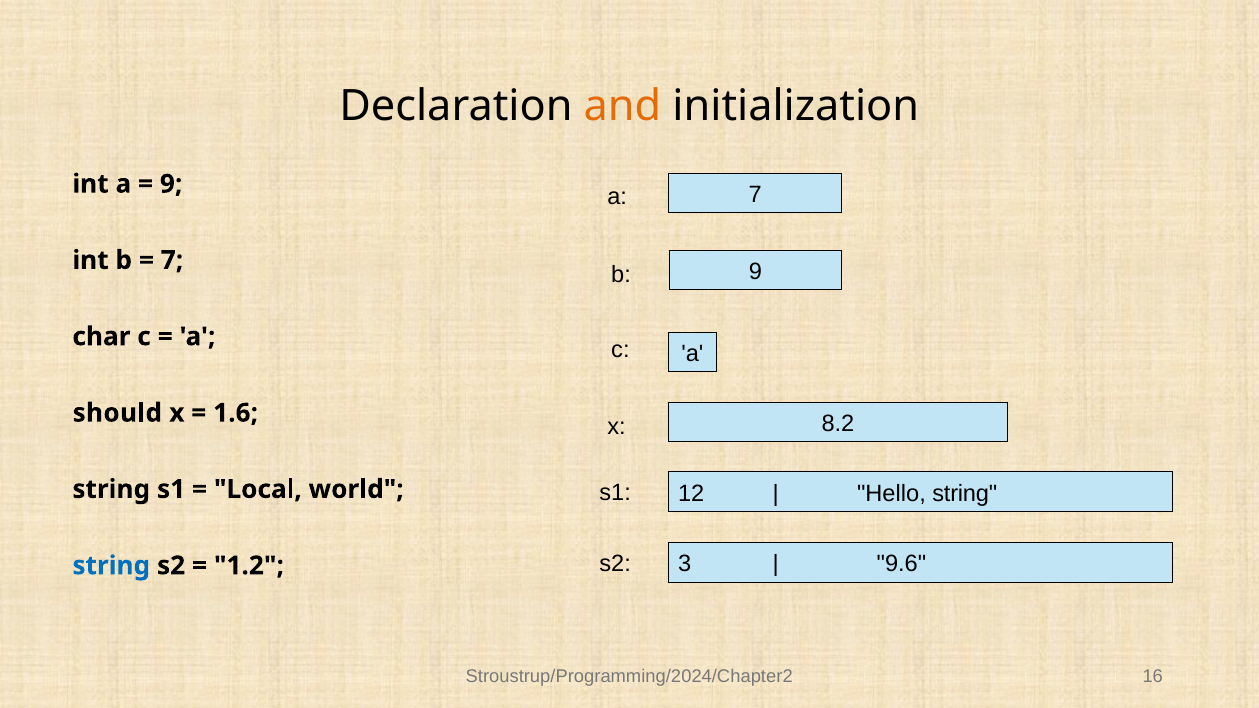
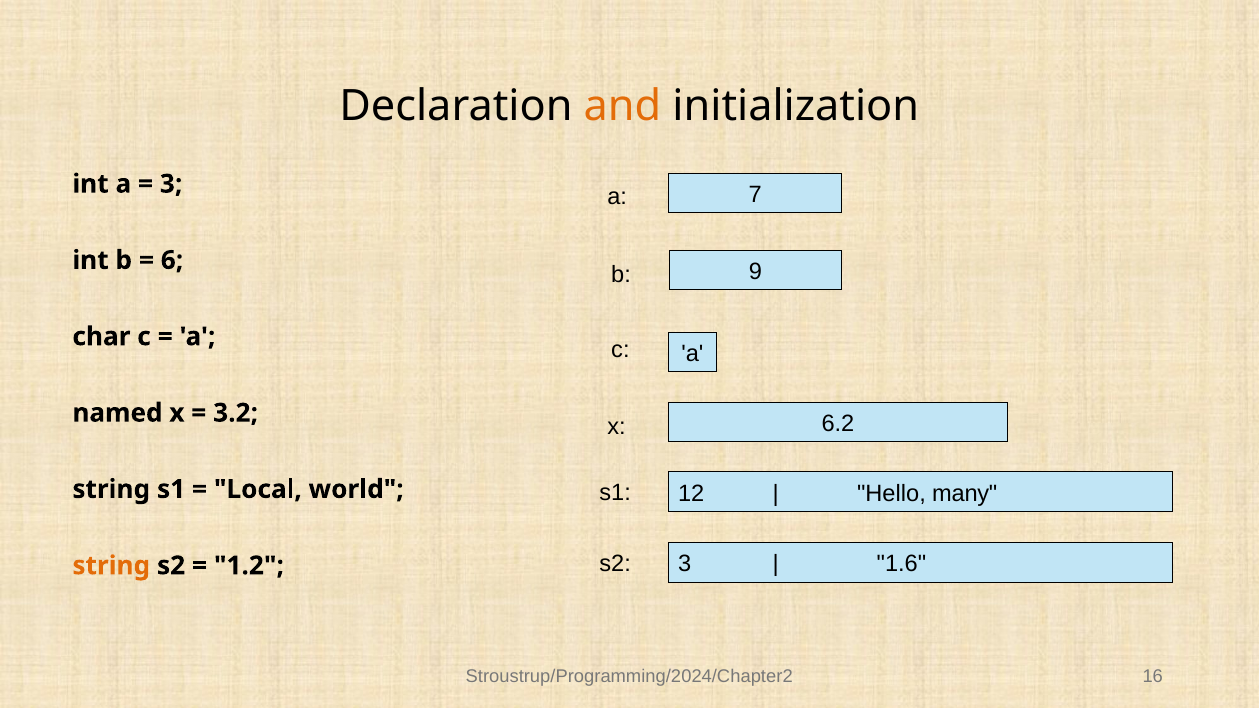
9: 9 -> 3 (171, 184)
7: 7 -> 6 (172, 260)
should: should -> named (117, 413)
1.6: 1.6 -> 3.2 (236, 413)
8.2: 8.2 -> 6.2 (838, 424)
Hello string: string -> many (965, 493)
9.6: 9.6 -> 1.6 (901, 564)
string colour: blue -> orange (111, 566)
